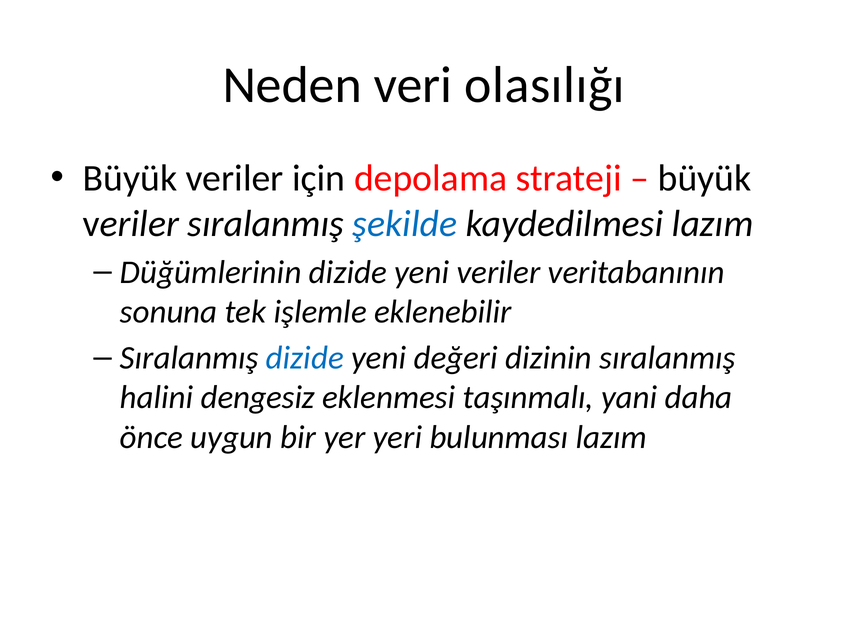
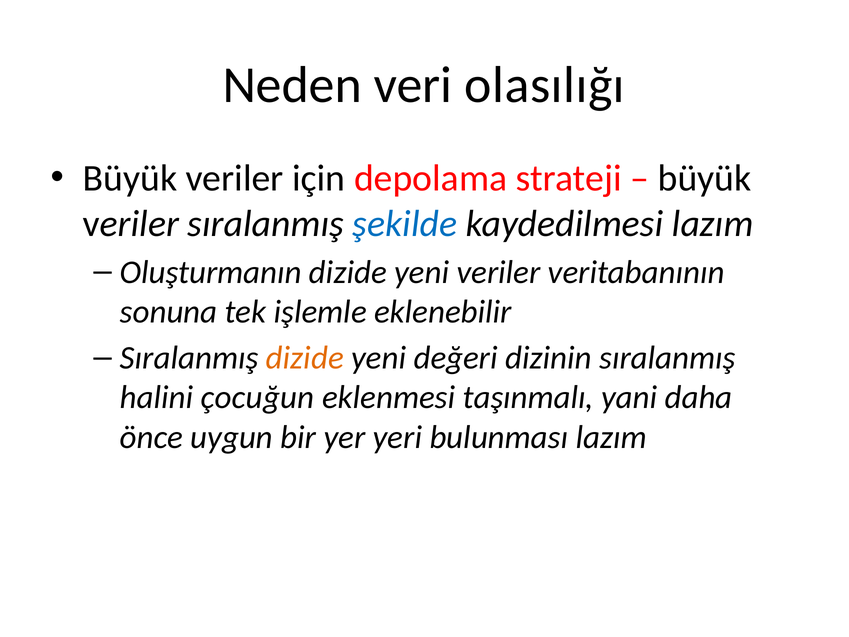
Düğümlerinin: Düğümlerinin -> Oluşturmanın (211, 272)
dizide colour: blue -> orange (305, 358)
dengesiz: dengesiz -> çocuğun (258, 397)
